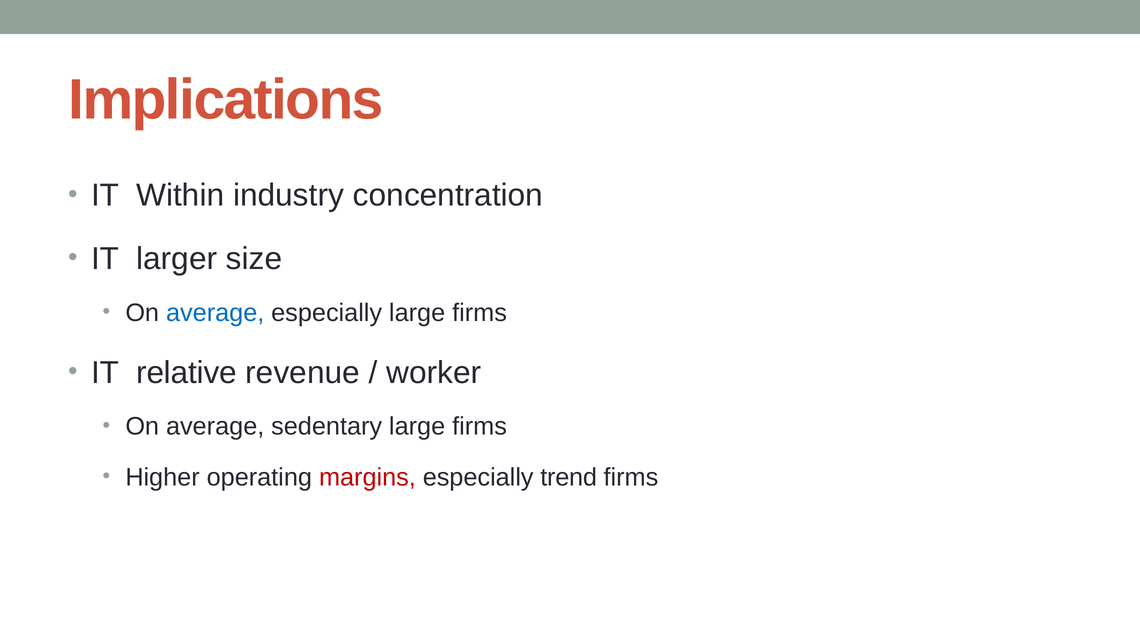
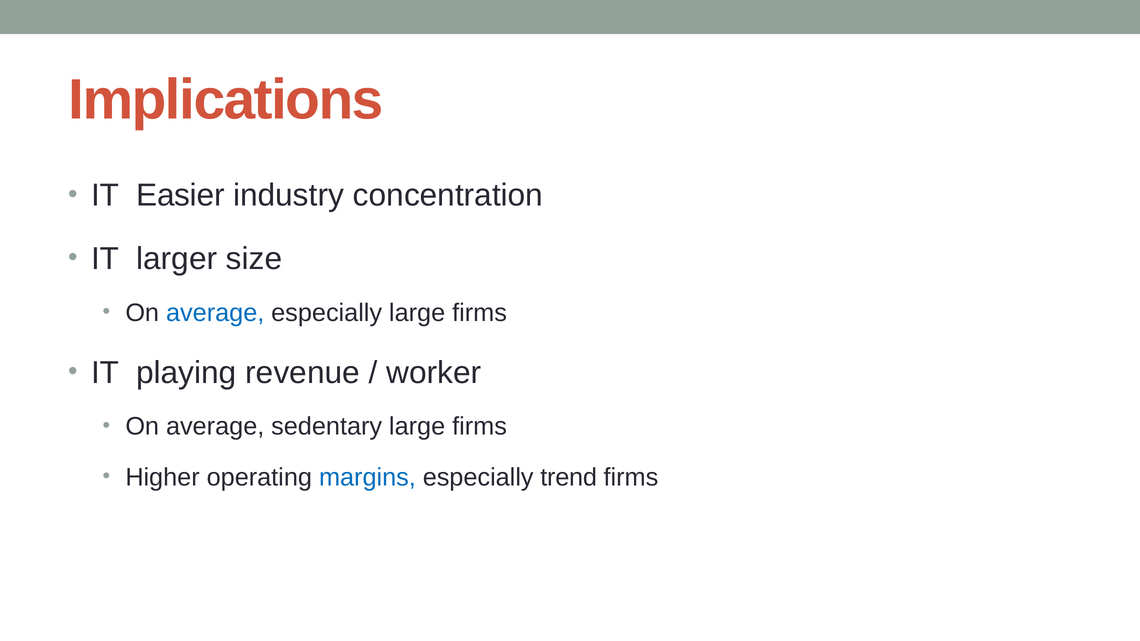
Within: Within -> Easier (180, 196)
relative: relative -> playing (186, 373)
margins colour: red -> blue (367, 477)
